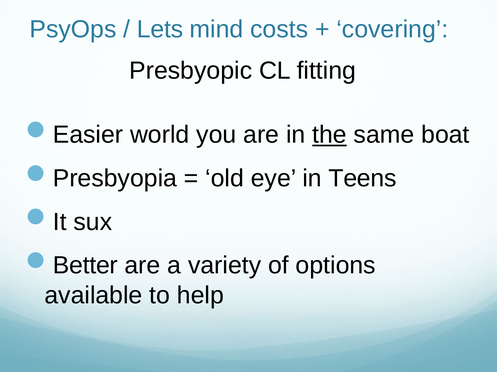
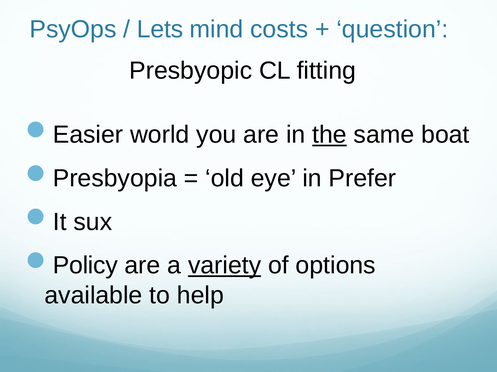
covering: covering -> question (392, 29)
Teens: Teens -> Prefer (362, 179)
Better: Better -> Policy (85, 266)
variety underline: none -> present (225, 266)
